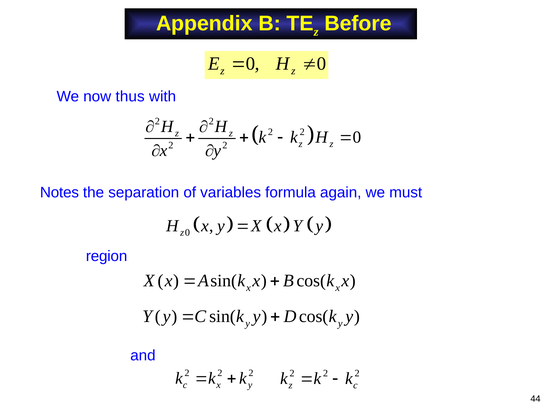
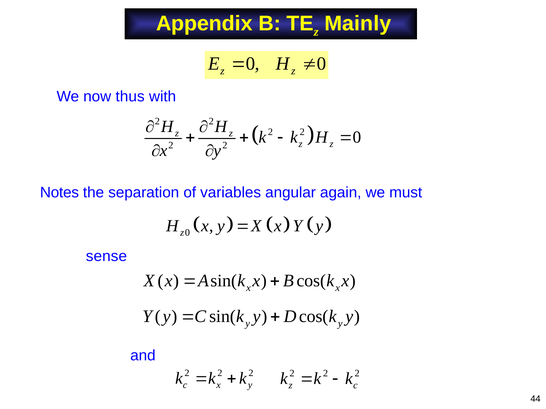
Before: Before -> Mainly (358, 24)
formula: formula -> angular (291, 193)
region: region -> sense (106, 256)
